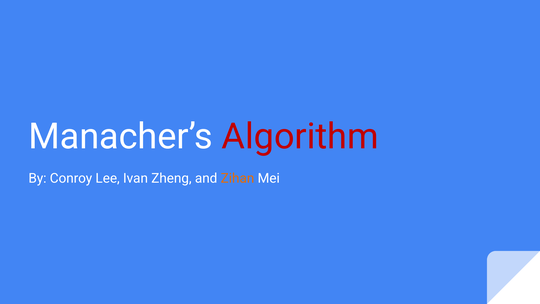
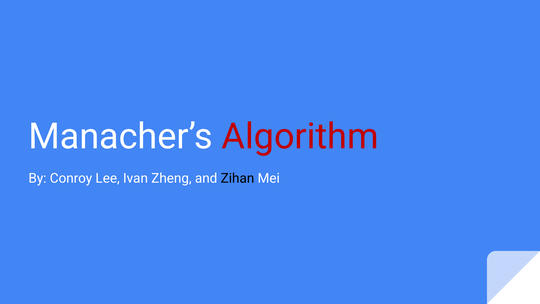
Zihan colour: orange -> black (237, 178)
